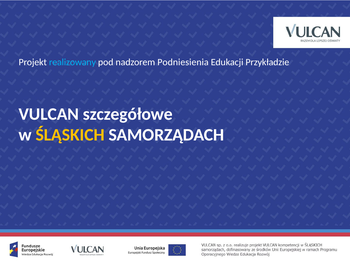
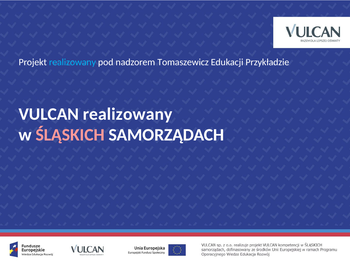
Podniesienia: Podniesienia -> Tomaszewicz (183, 62)
VULCAN szczegółowe: szczegółowe -> realizowany (128, 114)
ŚLĄSKICH colour: yellow -> pink (70, 135)
